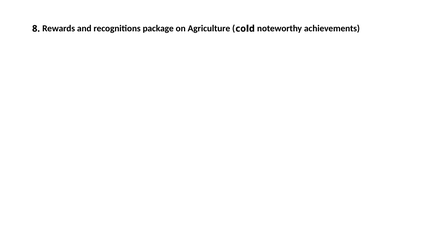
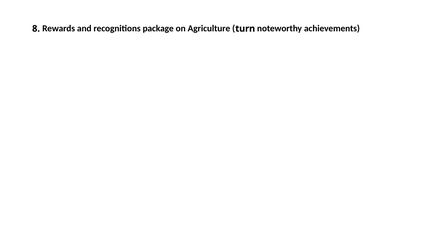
cold: cold -> turn (245, 29)
